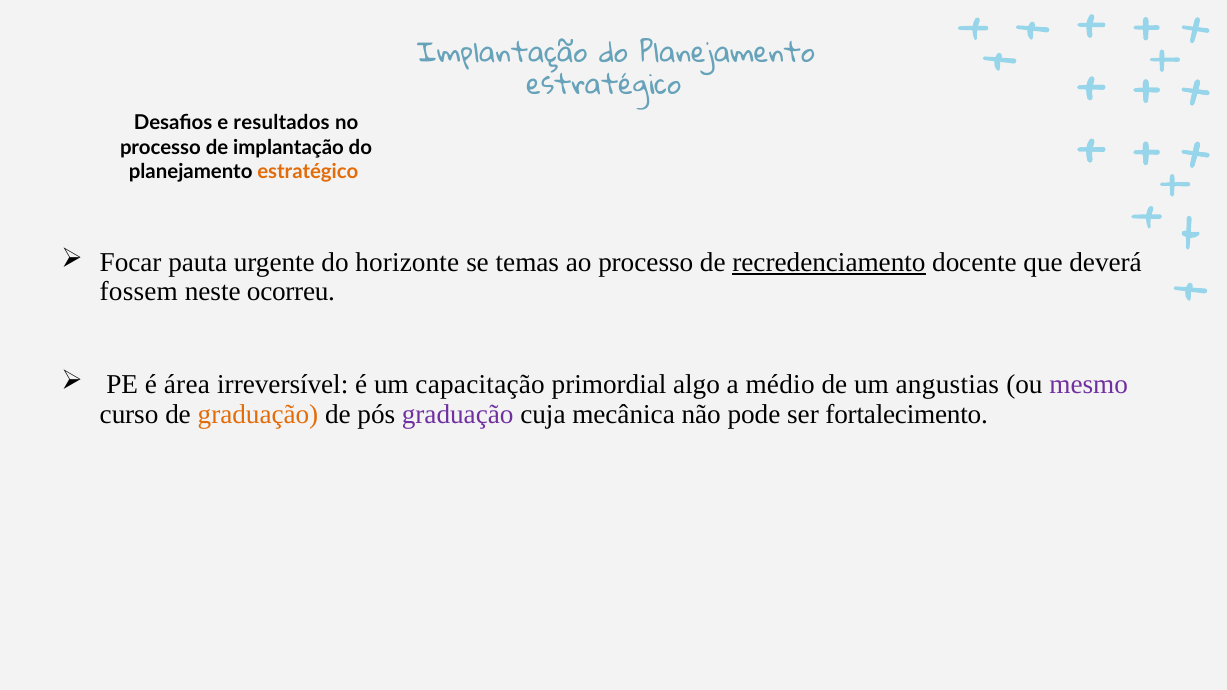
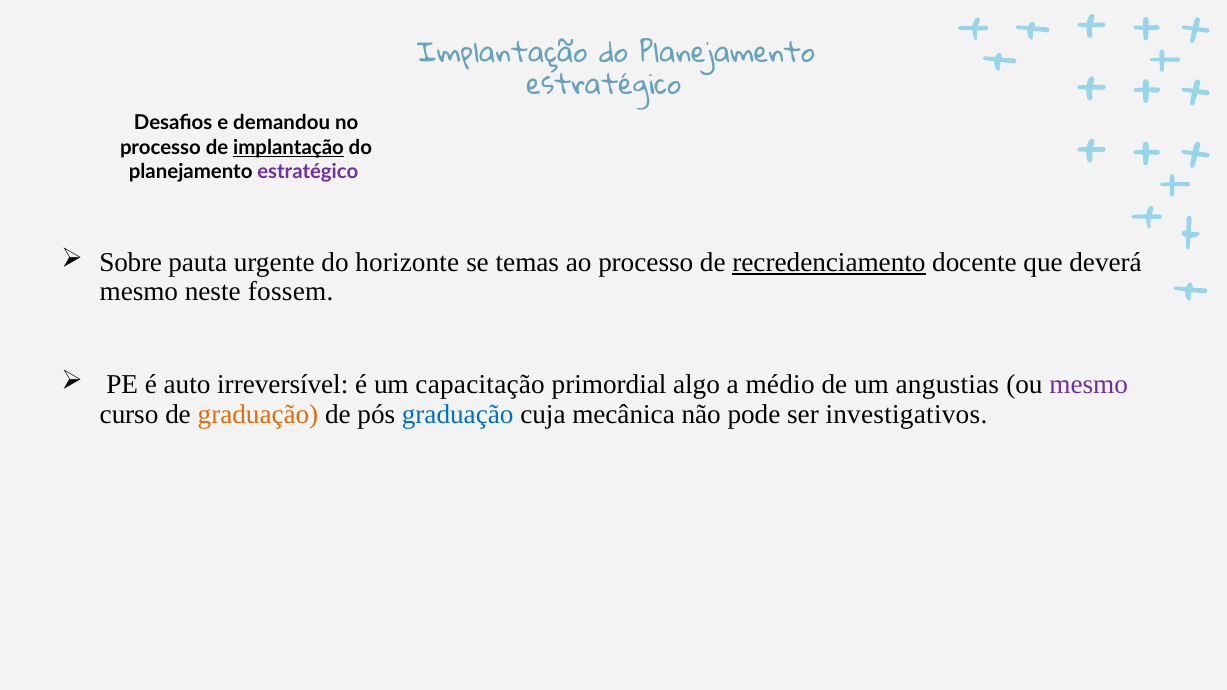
resultados: resultados -> demandou (282, 123)
implantação underline: none -> present (289, 147)
estratégico colour: orange -> purple (308, 172)
Focar: Focar -> Sobre (131, 262)
fossem: fossem -> mesmo (139, 292)
ocorreu: ocorreu -> fossem (291, 292)
área: área -> auto (187, 385)
graduação colour: purple -> blue (458, 414)
fortalecimento: fortalecimento -> investigativos (906, 414)
